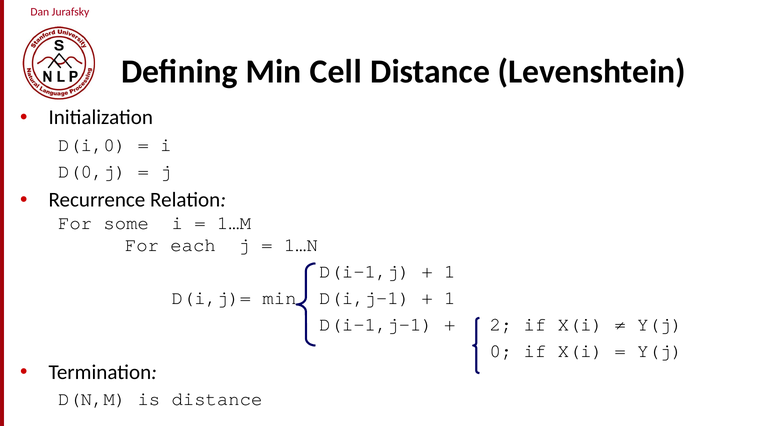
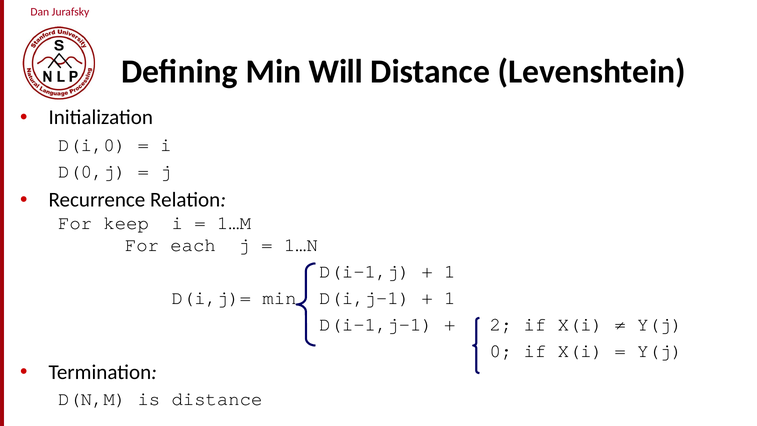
Cell: Cell -> Will (336, 71)
some: some -> keep (126, 223)
